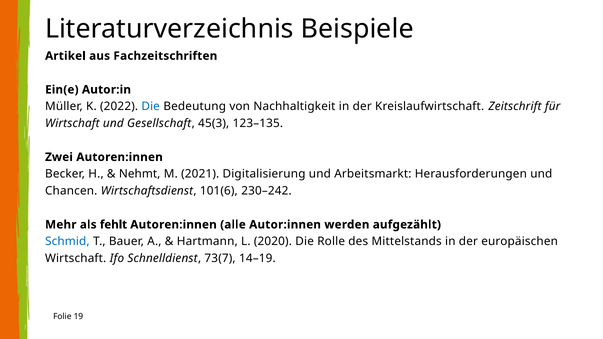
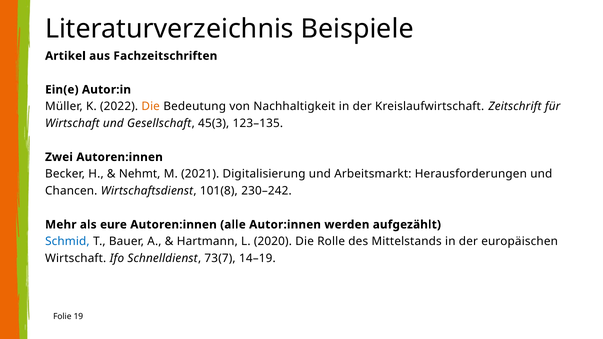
Die colour: blue -> orange (151, 107)
101(6: 101(6 -> 101(8 (219, 191)
fehlt: fehlt -> eure (113, 225)
